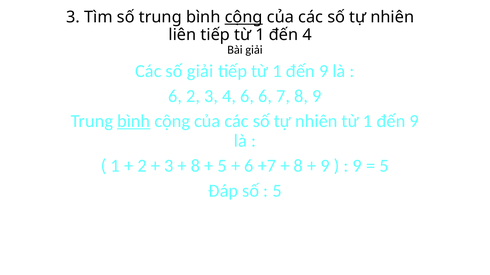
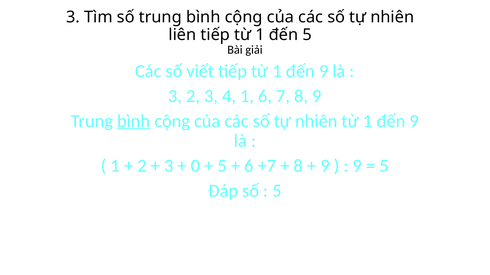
cộng underline: present -> none (244, 17)
đến 4: 4 -> 5 (307, 35)
số giải: giải -> viết (200, 71)
6: 6 -> 3 (175, 96)
4 6: 6 -> 1 (247, 96)
8: 8 -> 0 (195, 166)
